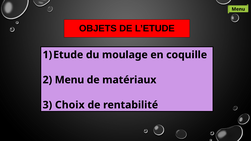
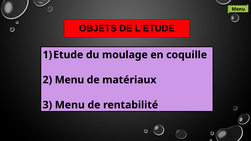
3 Choix: Choix -> Menu (70, 105)
